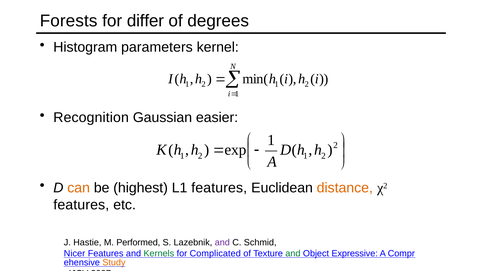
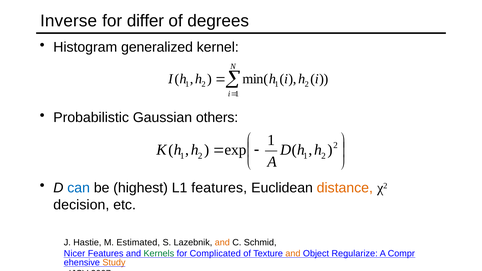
Forests: Forests -> Inverse (69, 21)
parameters: parameters -> generalized (157, 47)
Recognition: Recognition -> Probabilistic (91, 118)
easier: easier -> others (217, 118)
can colour: orange -> blue (79, 188)
features: features -> decision (81, 205)
Performed: Performed -> Estimated (138, 243)
and colour: purple -> orange (222, 243)
and colour: green -> orange (293, 254)
Expressive: Expressive -> Regularize (355, 254)
